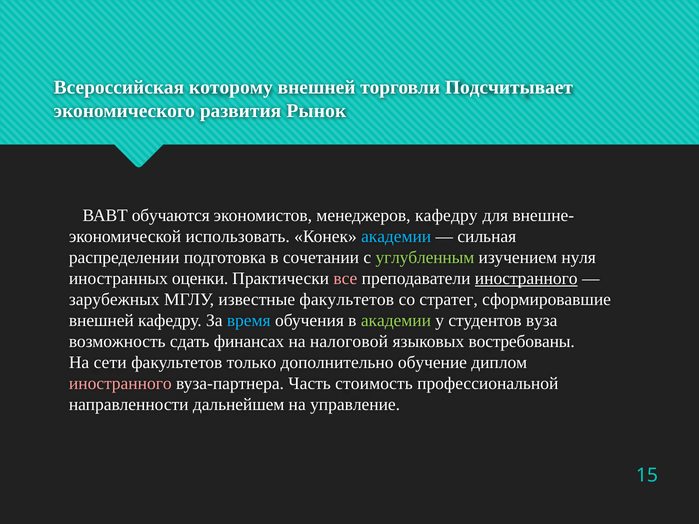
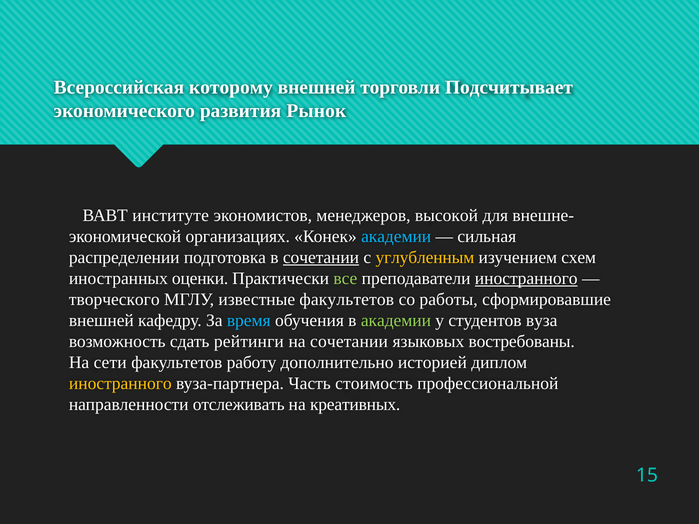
обучаются: обучаются -> институте (171, 216)
менеджеров кафедру: кафедру -> высокой (446, 216)
использовать: использовать -> организациях (238, 237)
сочетании underline: none -> present (321, 258)
углубленным colour: light green -> yellow (425, 258)
нуля: нуля -> схем (579, 258)
все colour: pink -> light green (345, 279)
зарубежных: зарубежных -> творческого (114, 300)
стратег: стратег -> работы (449, 300)
финансах: финансах -> рейтинги (249, 342)
на налоговой: налоговой -> сочетании (349, 342)
только: только -> работу (252, 363)
обучение: обучение -> историей (432, 363)
иностранного colour: pink -> yellow (120, 383)
дальнейшем: дальнейшем -> отслеживать (239, 404)
управление: управление -> креативных (355, 404)
